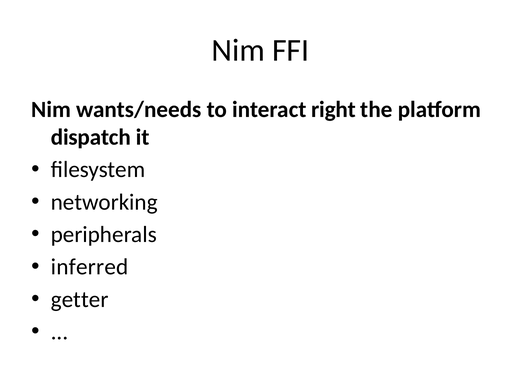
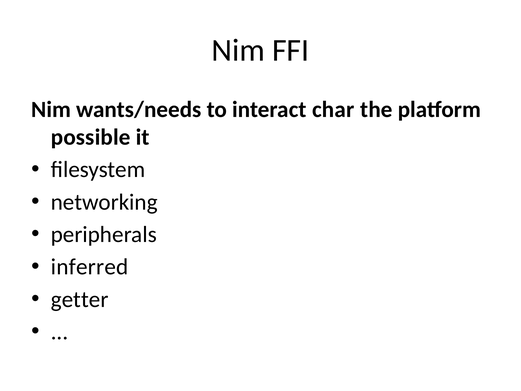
right: right -> char (333, 109)
dispatch: dispatch -> possible (91, 137)
